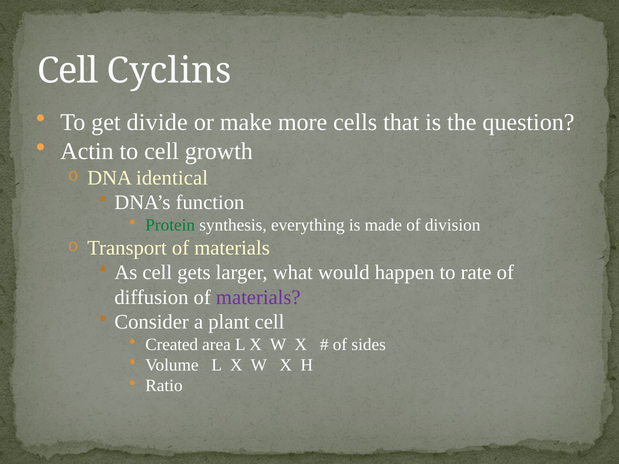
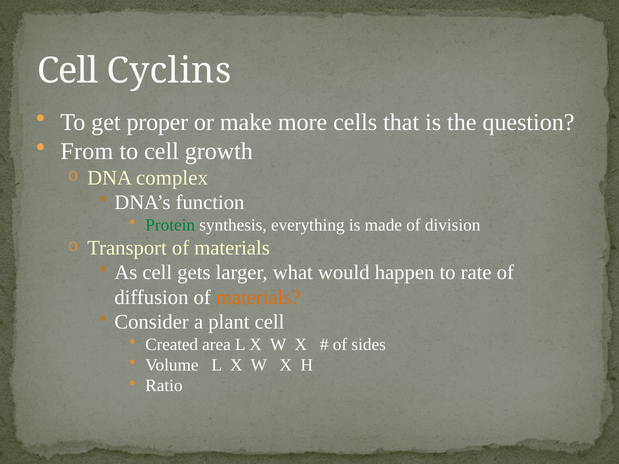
divide: divide -> proper (157, 122)
Actin: Actin -> From (87, 151)
identical: identical -> complex (172, 178)
materials colour: purple -> orange (258, 298)
